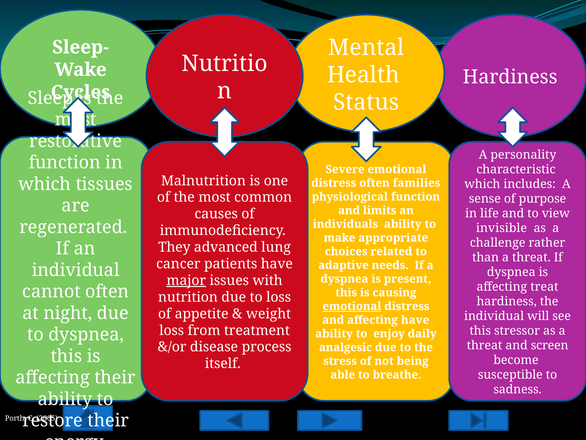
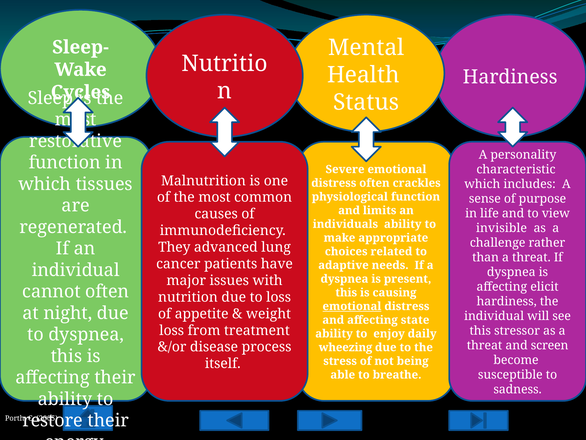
families: families -> crackles (417, 183)
major underline: present -> none (186, 280)
treat: treat -> elicit (544, 286)
affecting have: have -> state (415, 320)
analgesic: analgesic -> wheezing (346, 347)
